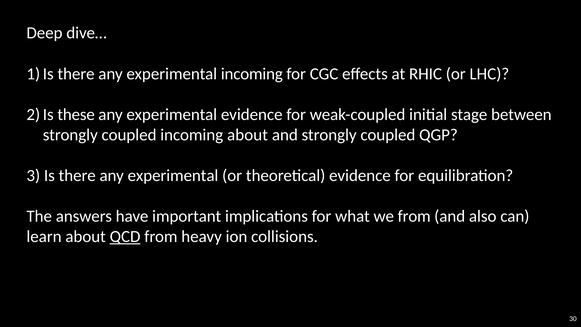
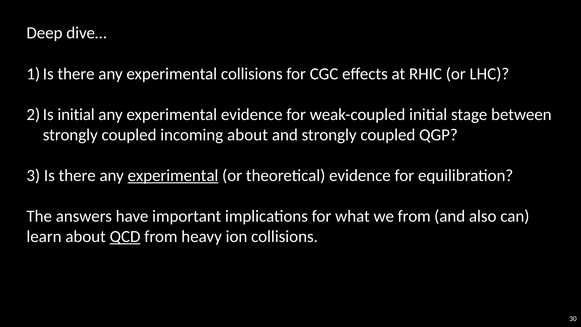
experimental incoming: incoming -> collisions (252, 74)
these: these -> initial (76, 114)
experimental underline: none -> present (173, 175)
